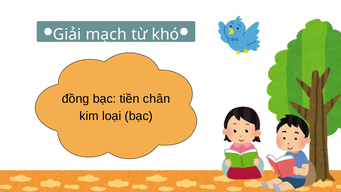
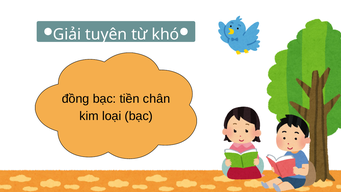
mạch: mạch -> tuyên (106, 35)
